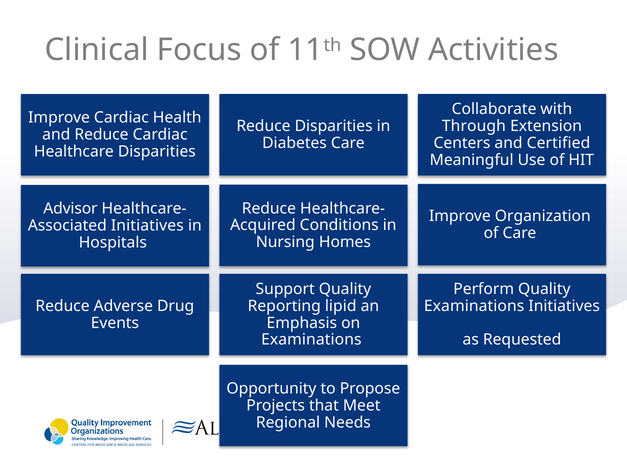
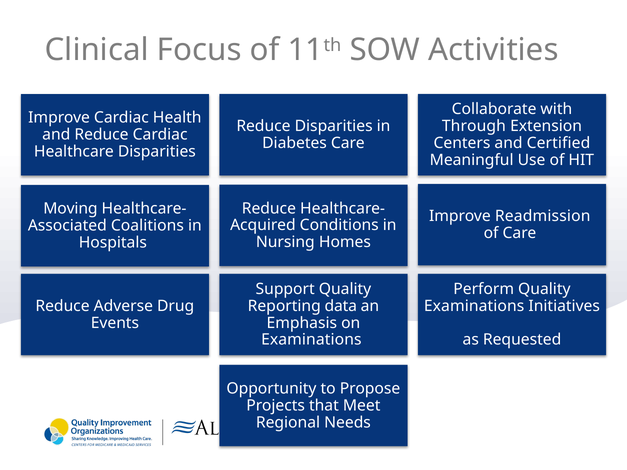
Advisor: Advisor -> Moving (70, 209)
Organization: Organization -> Readmission (543, 216)
Initiatives: Initiatives -> Coalitions (147, 226)
lipid: lipid -> data (341, 306)
